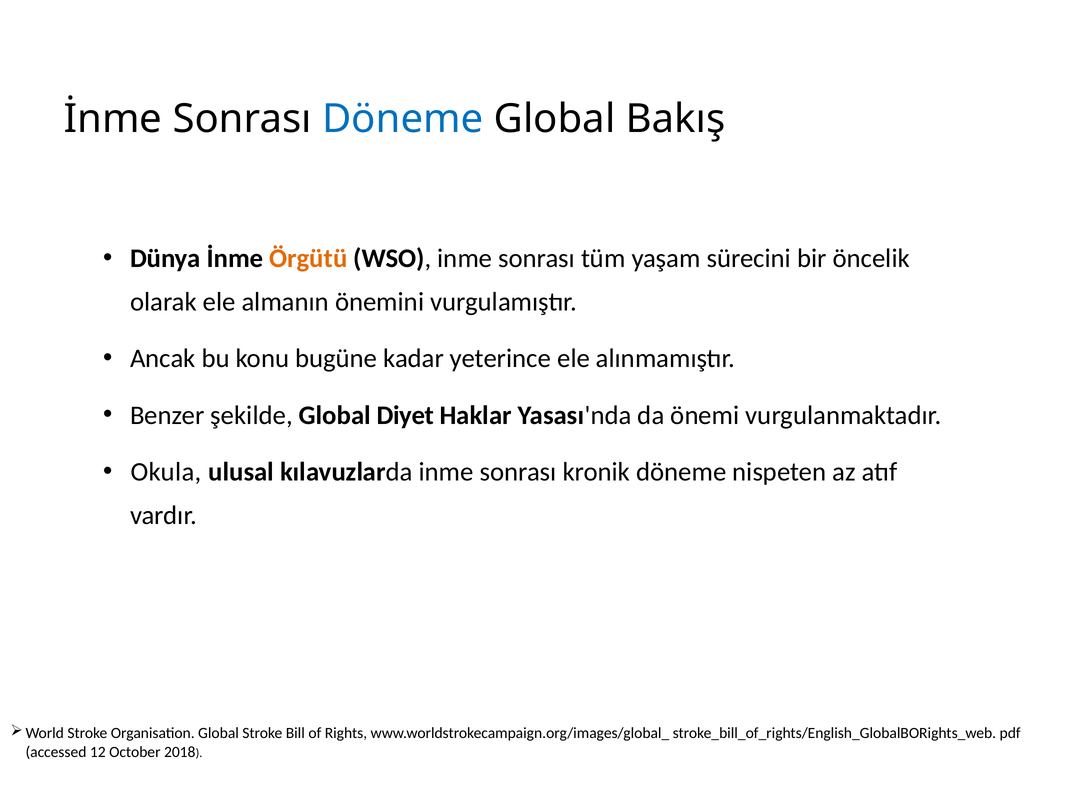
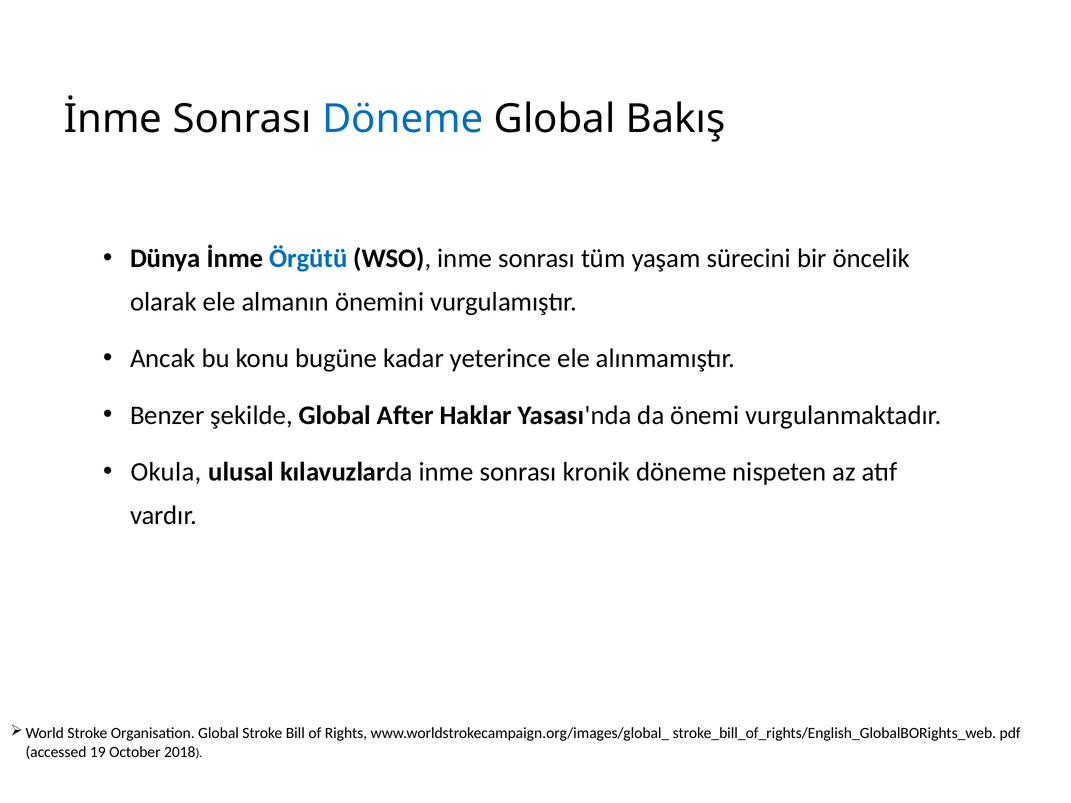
Örgütü colour: orange -> blue (308, 259)
Diyet: Diyet -> After (405, 415)
12: 12 -> 19 (98, 752)
